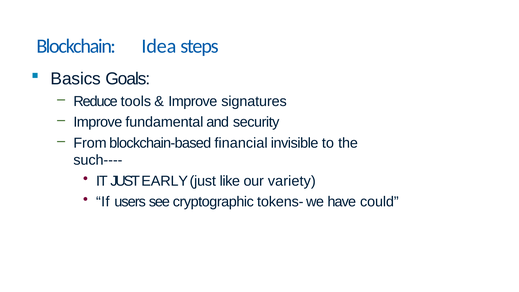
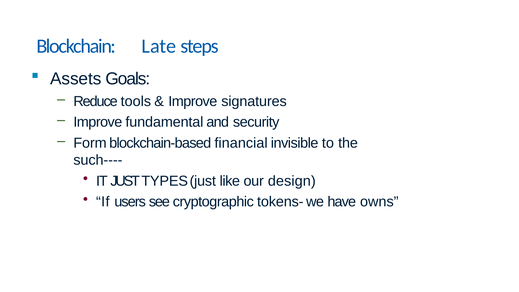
Idea: Idea -> Late (159, 46)
Basics: Basics -> Assets (76, 79)
From: From -> Form (90, 143)
EARLY: EARLY -> TYPES (165, 181)
variety: variety -> design (292, 181)
could: could -> owns (379, 202)
